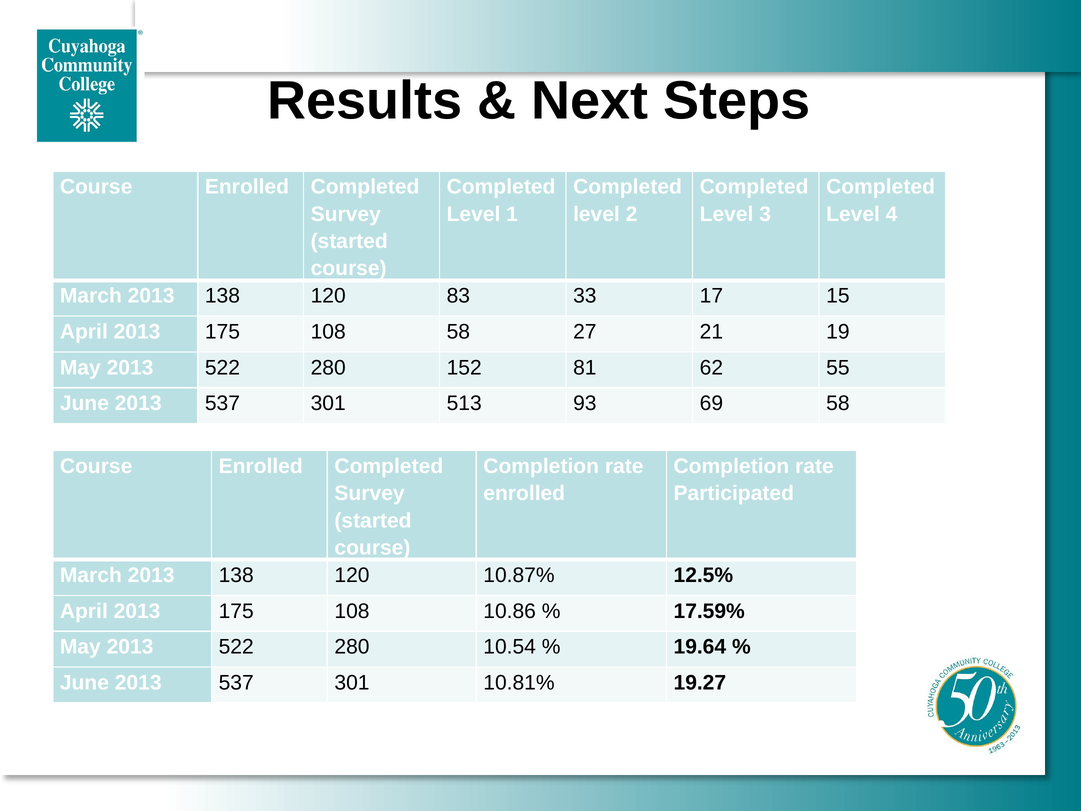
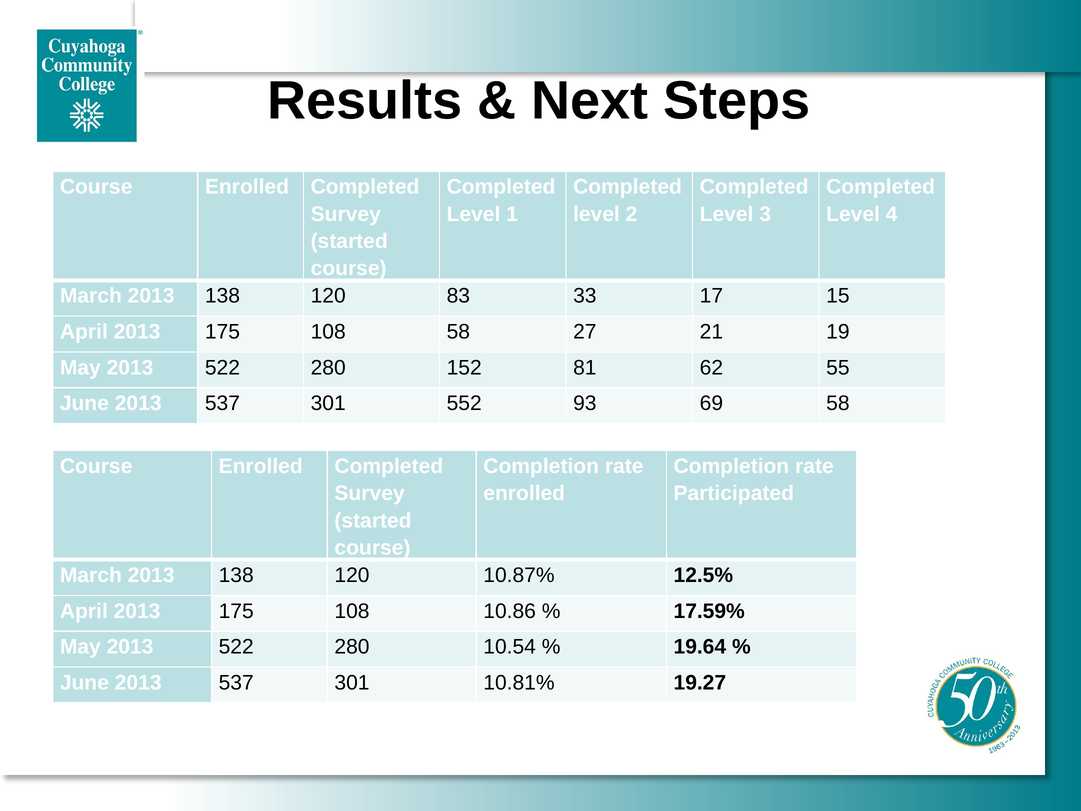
513: 513 -> 552 (464, 403)
